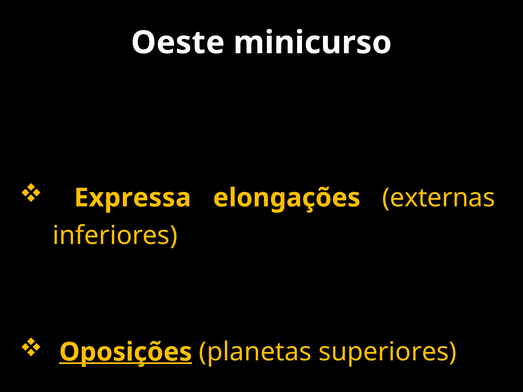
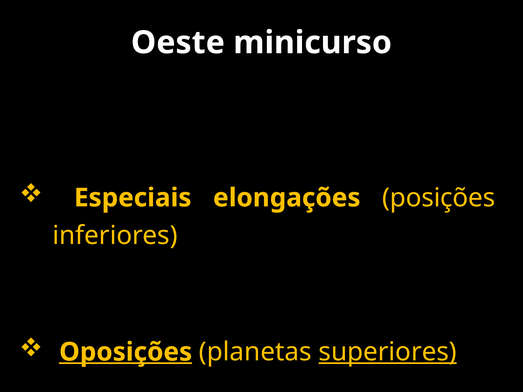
Expressa: Expressa -> Especiais (133, 198)
externas: externas -> posições (439, 198)
superiores underline: none -> present (388, 352)
